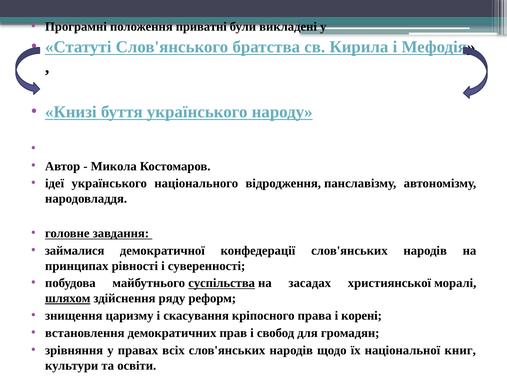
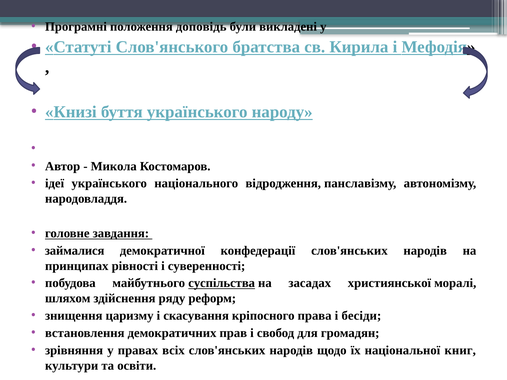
приватні: приватні -> доповідь (201, 27)
шляхом underline: present -> none (68, 299)
корені: корені -> бесіди (361, 316)
